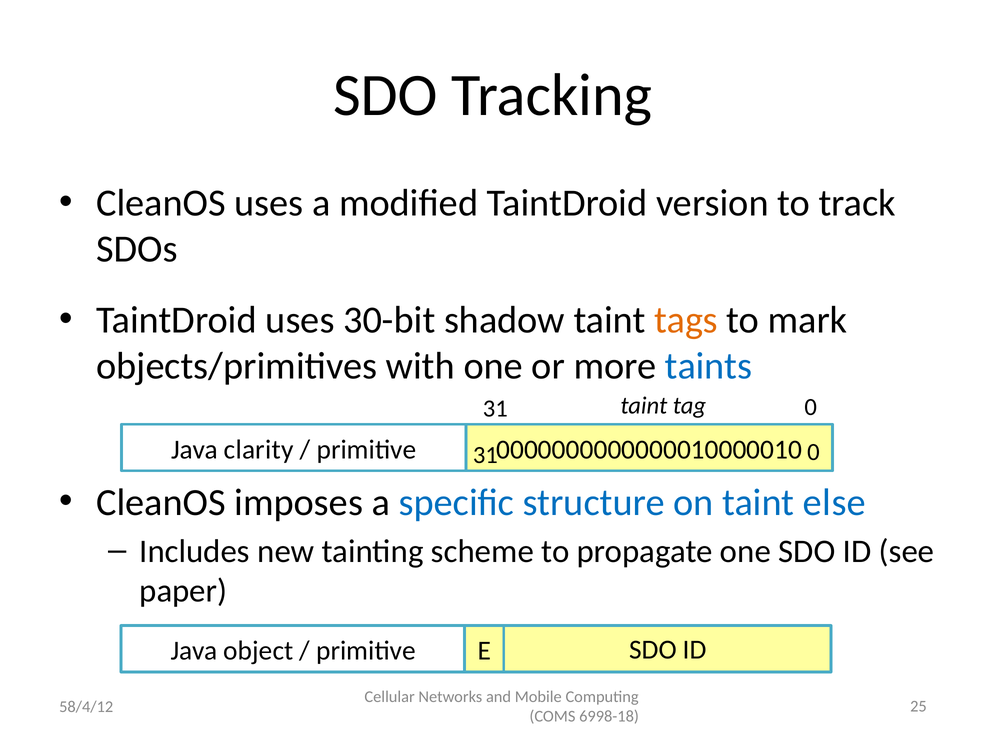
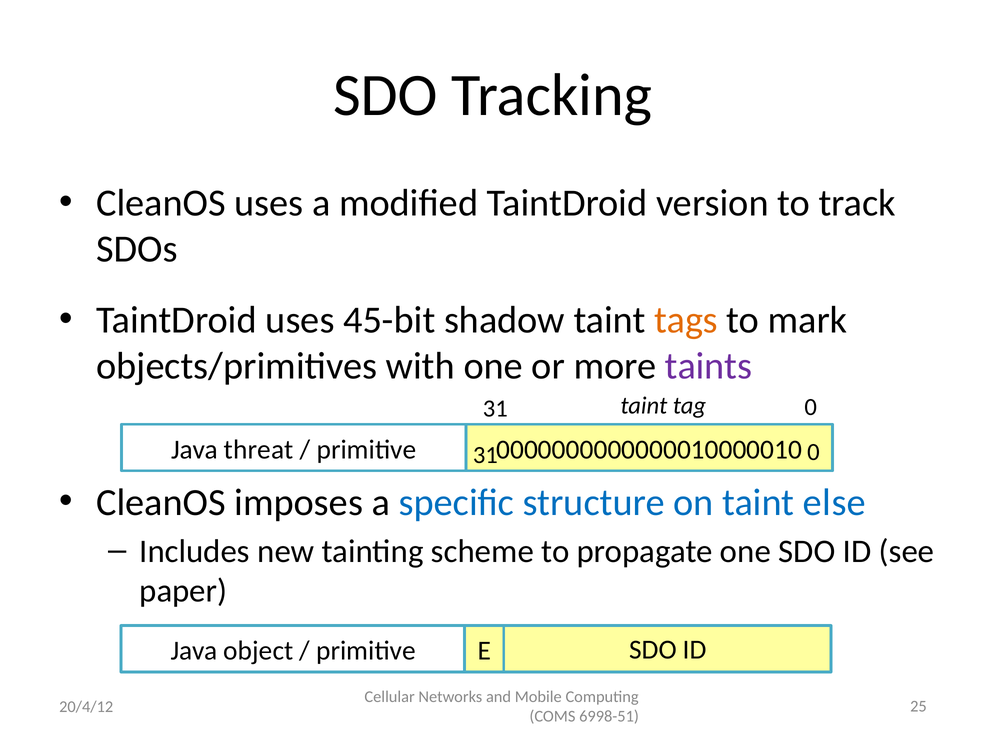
30-bit: 30-bit -> 45-bit (389, 320)
taints colour: blue -> purple (709, 366)
clarity: clarity -> threat (259, 449)
58/4/12: 58/4/12 -> 20/4/12 (86, 706)
6998-18: 6998-18 -> 6998-51 (609, 716)
